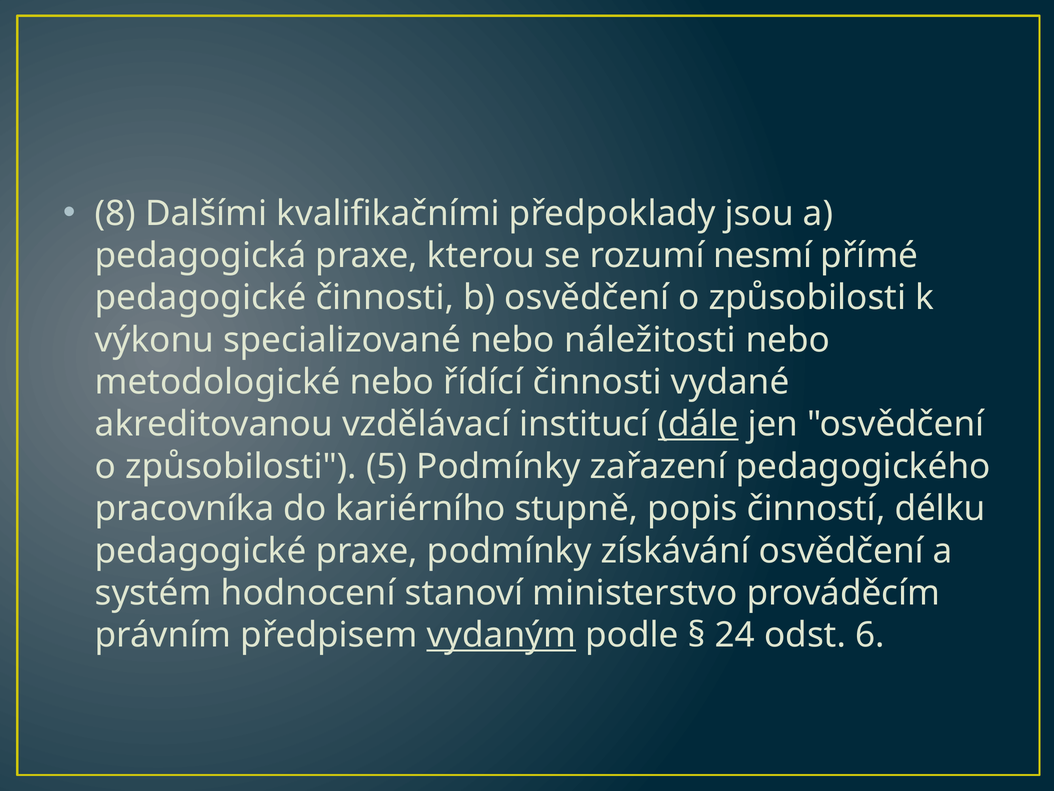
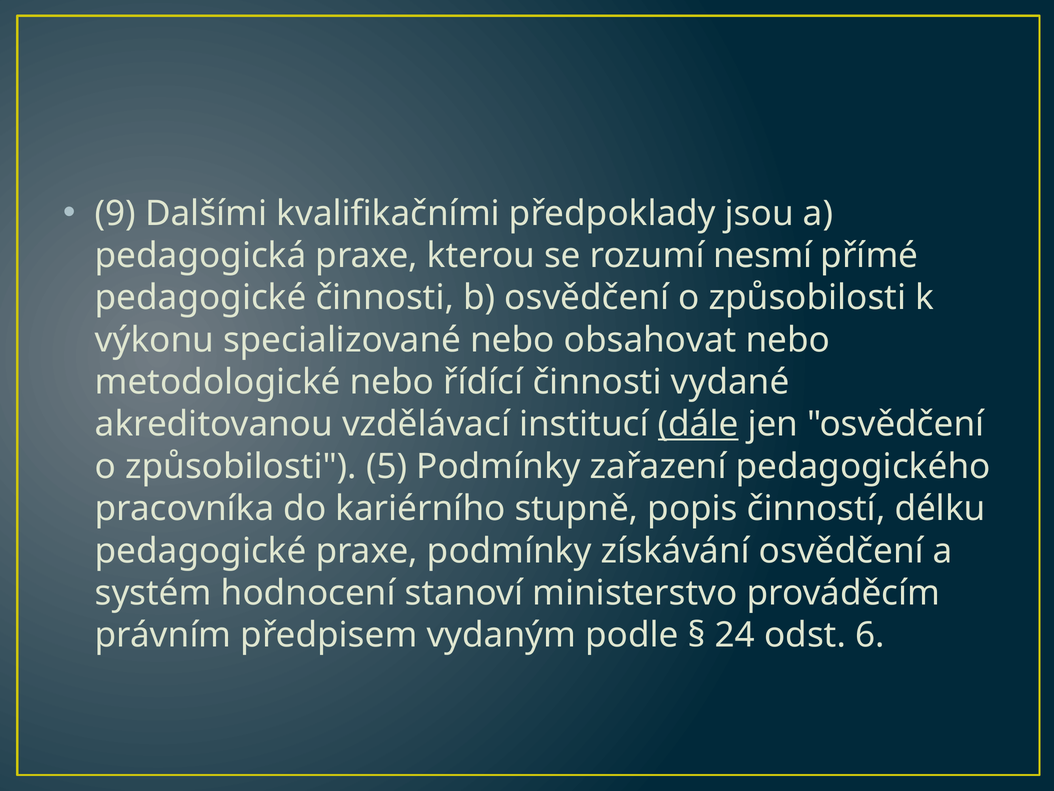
8: 8 -> 9 (115, 213)
náležitosti: náležitosti -> obsahovat (650, 340)
vydaným underline: present -> none (501, 635)
